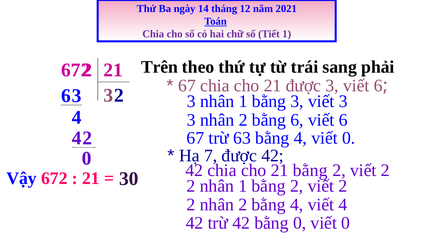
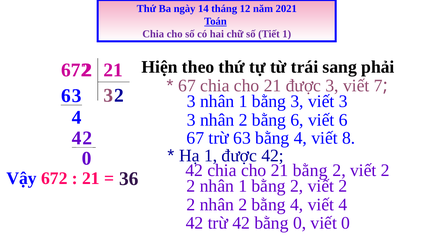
Trên: Trên -> Hiện (160, 67)
3 viết 6: 6 -> 7 (378, 86)
4 viết 0: 0 -> 8 (349, 138)
Hạ 7: 7 -> 1 (211, 156)
30: 30 -> 36 (129, 179)
